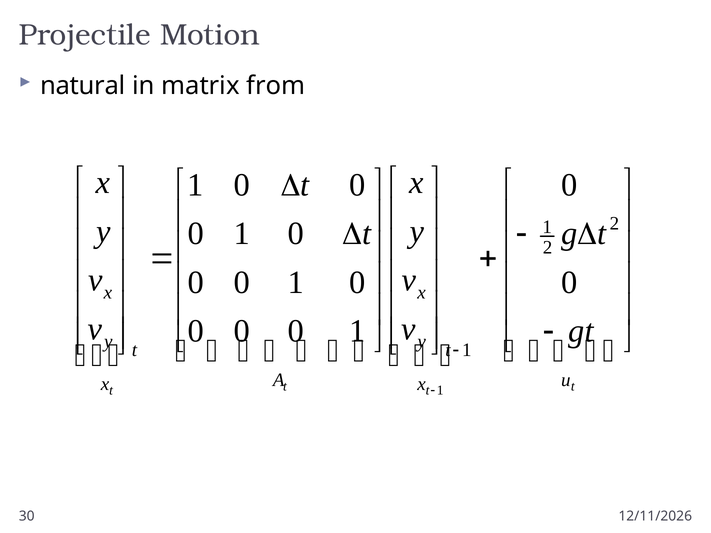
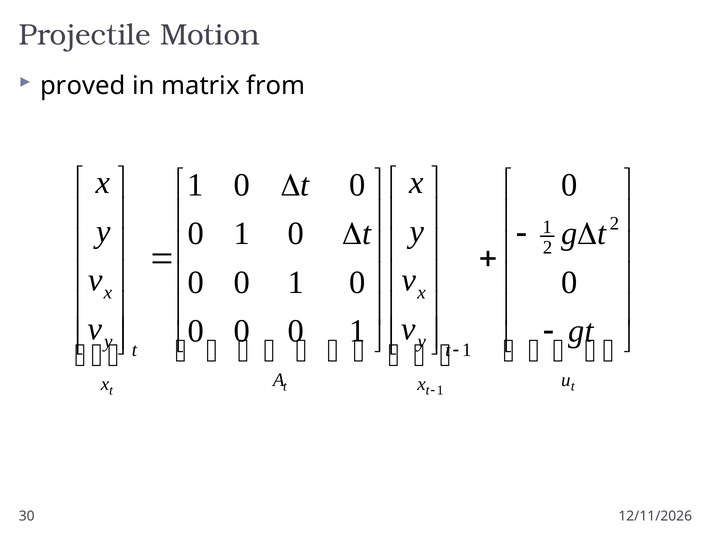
natural: natural -> proved (83, 86)
